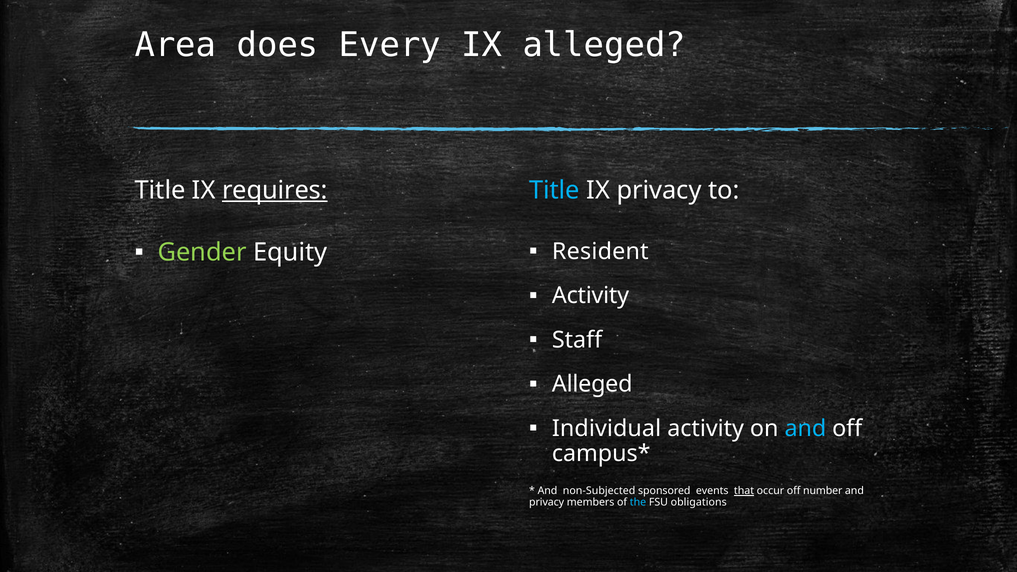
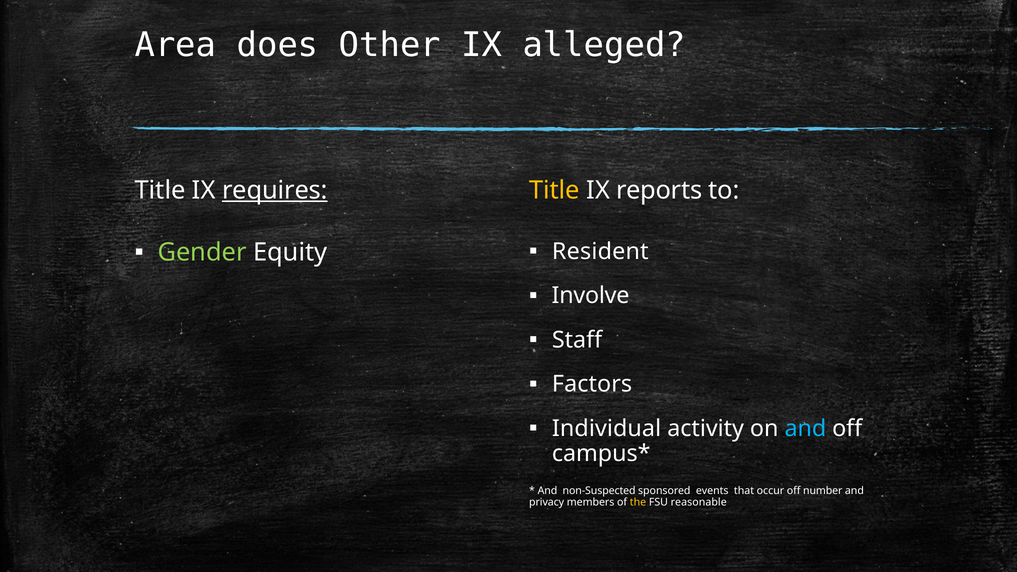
Every: Every -> Other (390, 45)
Title colour: light blue -> yellow (554, 191)
IX privacy: privacy -> reports (659, 191)
Activity: Activity -> Involve (591, 296)
Alleged: Alleged -> Factors (592, 384)
non-Subjected: non-Subjected -> non-Suspected (599, 491)
that underline: present -> none (744, 491)
the colour: light blue -> yellow (638, 503)
obligations: obligations -> reasonable (699, 503)
